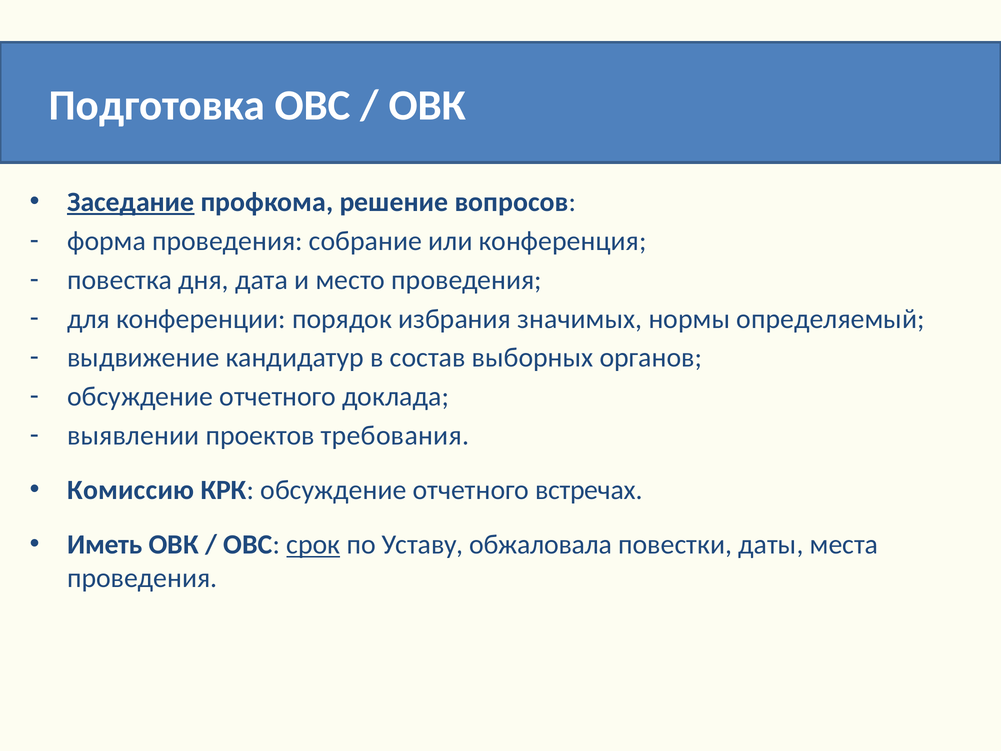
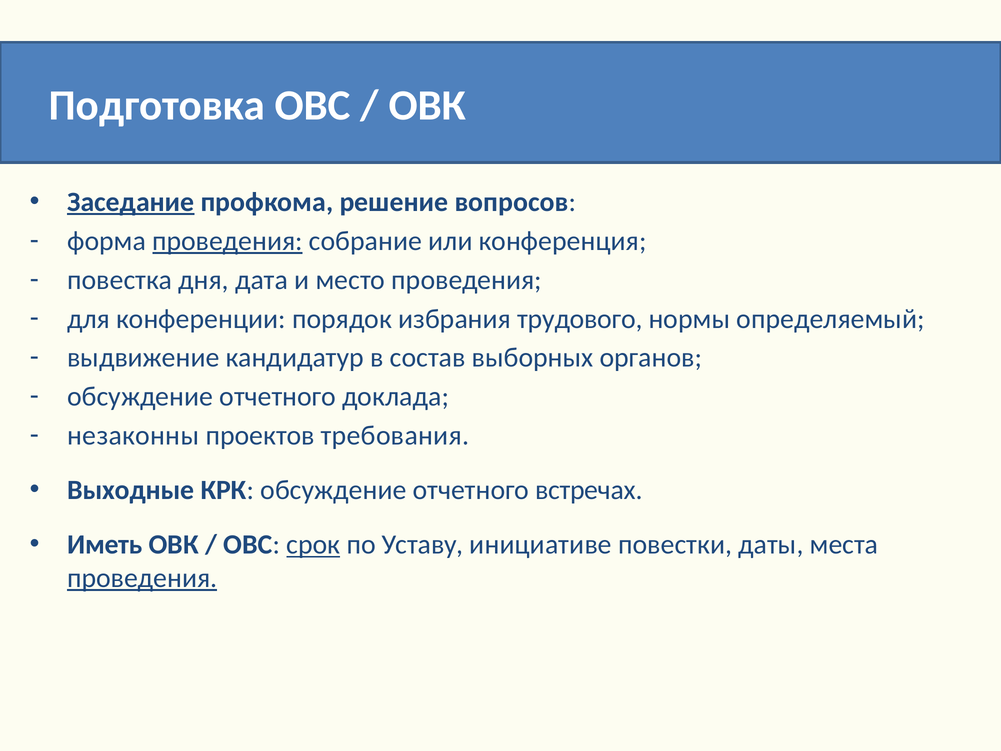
проведения underline: none -> present (227, 241)
значимых: значимых -> трудового (580, 319)
выявлении: выявлении -> незаконны (133, 436)
Комиссию: Комиссию -> Выходные (131, 490)
обжаловала: обжаловала -> инициативе (541, 544)
проведения underline: none -> present (142, 578)
